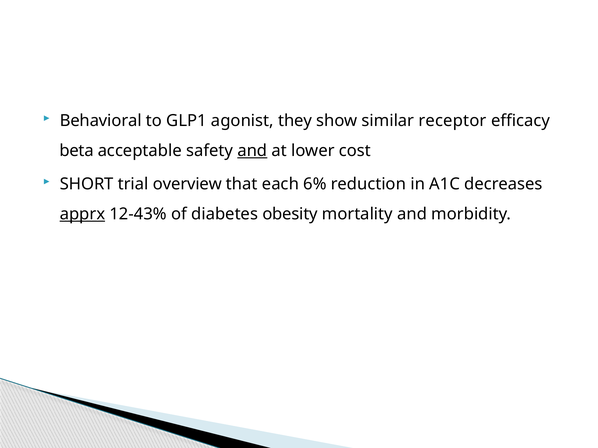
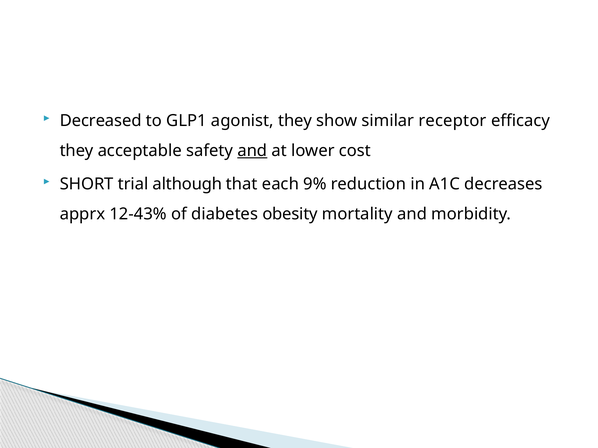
Behavioral: Behavioral -> Decreased (101, 121)
beta: beta -> they (77, 151)
overview: overview -> although (187, 184)
6%: 6% -> 9% (315, 184)
apprx underline: present -> none (82, 214)
